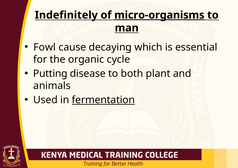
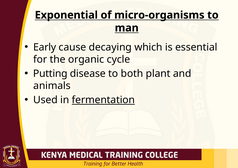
Indefinitely: Indefinitely -> Exponential (66, 15)
micro-organisms underline: present -> none (159, 15)
Fowl: Fowl -> Early (45, 47)
